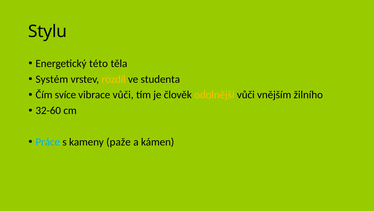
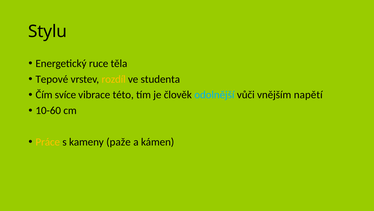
této: této -> ruce (99, 63)
Systém: Systém -> Tepové (52, 79)
vibrace vůči: vůči -> této (123, 95)
odolnější colour: yellow -> light blue (214, 95)
žilního: žilního -> napětí (308, 95)
32-60: 32-60 -> 10-60 (48, 110)
Práce colour: light blue -> yellow (48, 142)
